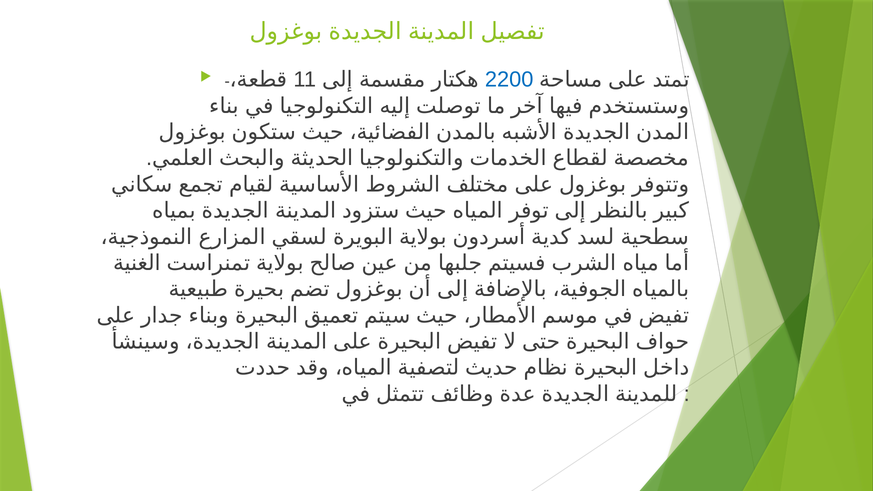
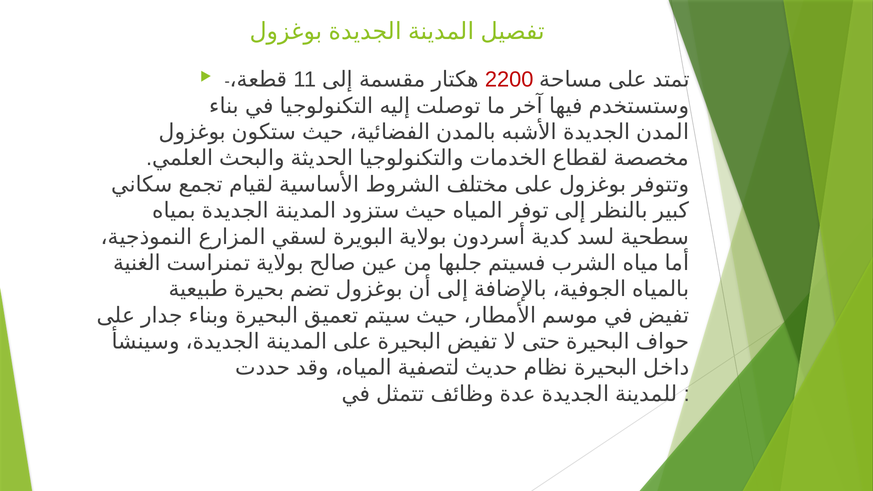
2200 colour: blue -> red (509, 80)
